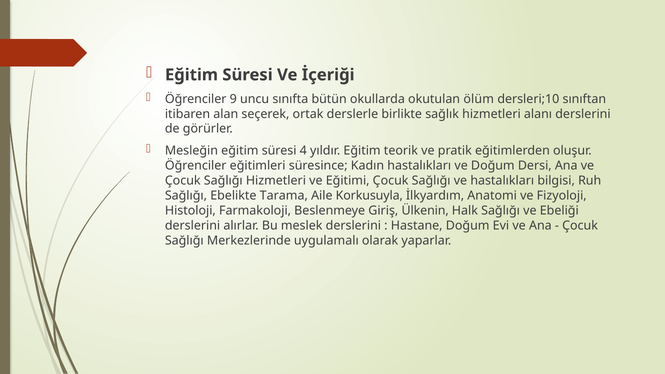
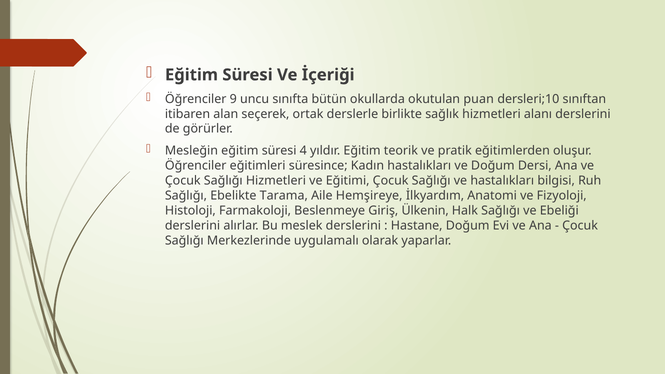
ölüm: ölüm -> puan (479, 99)
Korkusuyla: Korkusuyla -> Hemşireye (369, 196)
